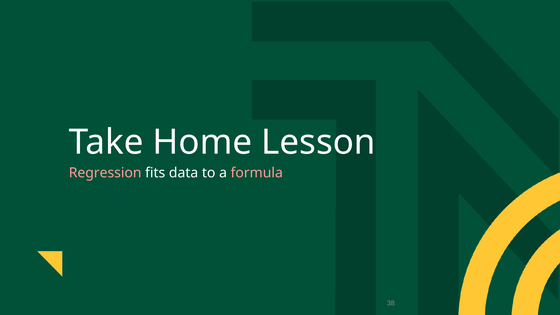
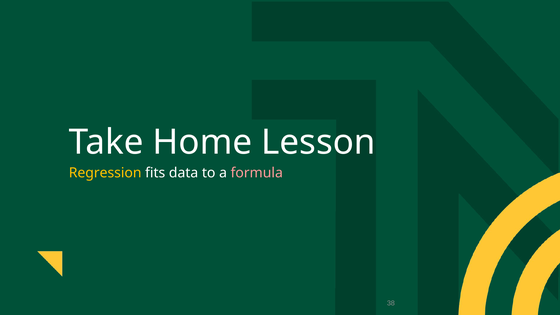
Regression colour: pink -> yellow (105, 173)
